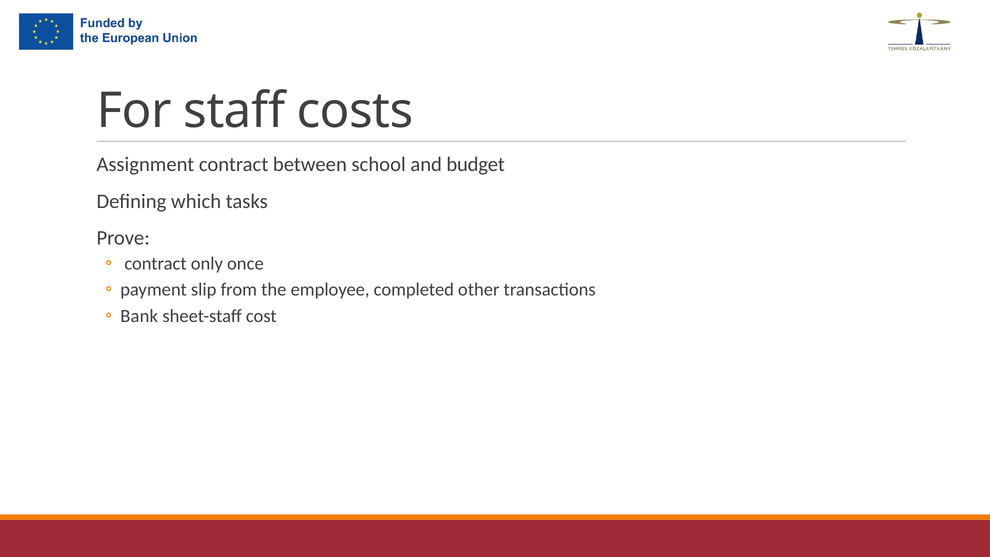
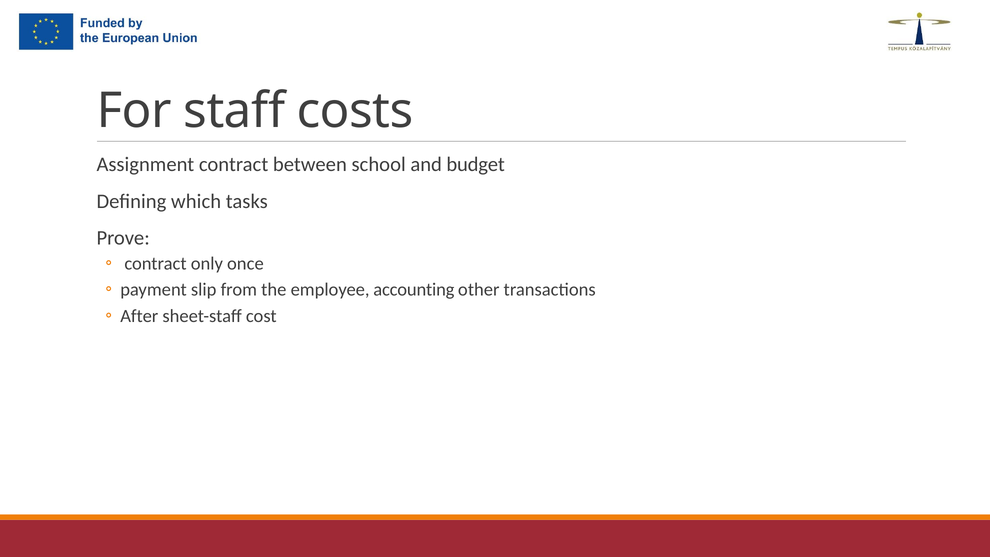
completed: completed -> accounting (414, 290)
Bank: Bank -> After (139, 316)
